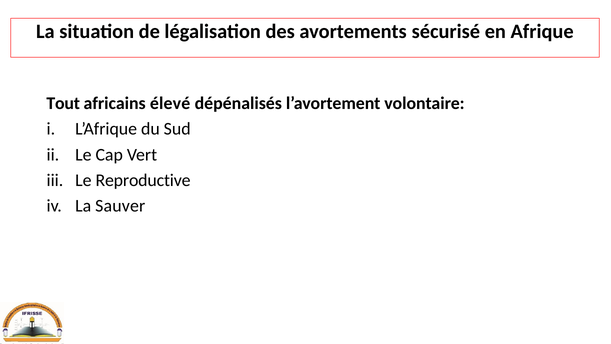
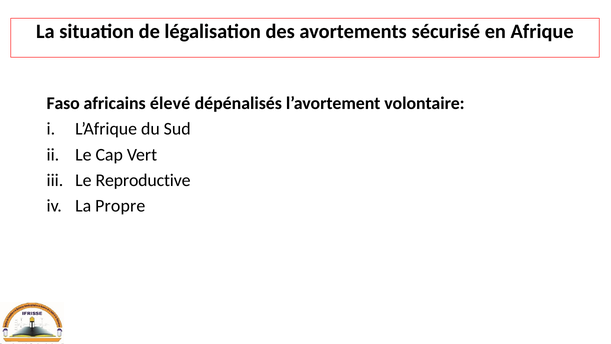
Tout: Tout -> Faso (63, 103)
Sauver: Sauver -> Propre (120, 206)
